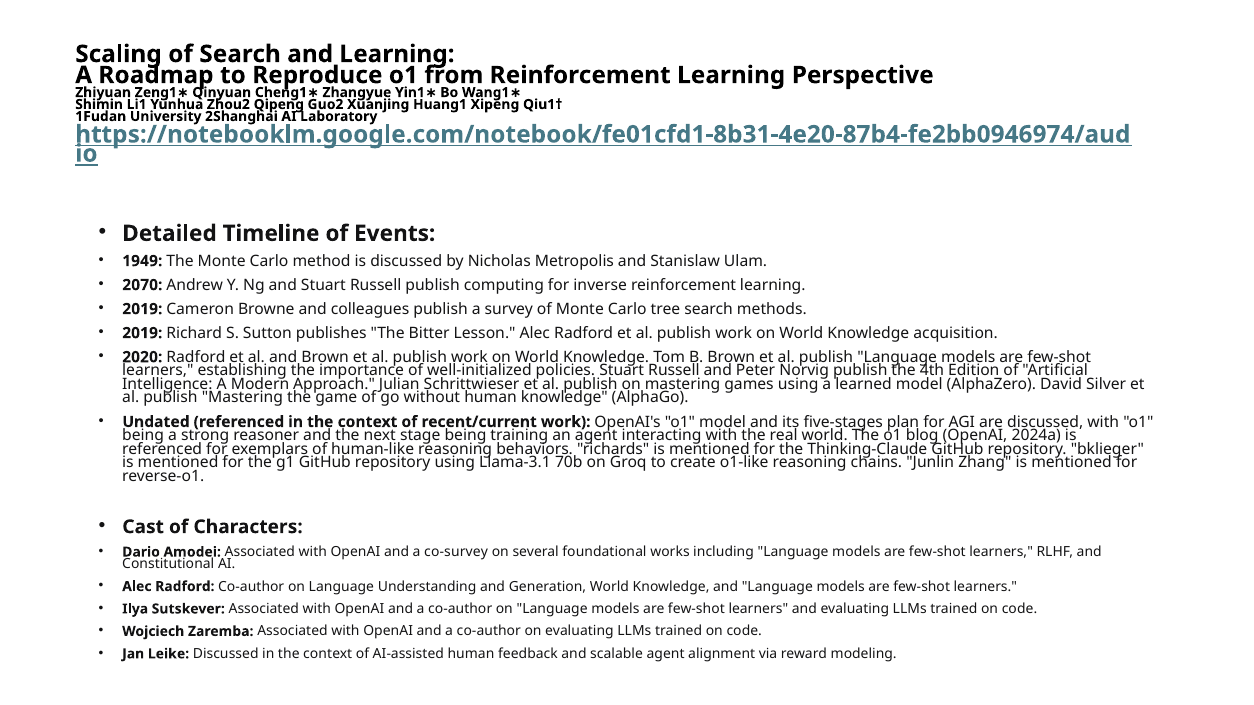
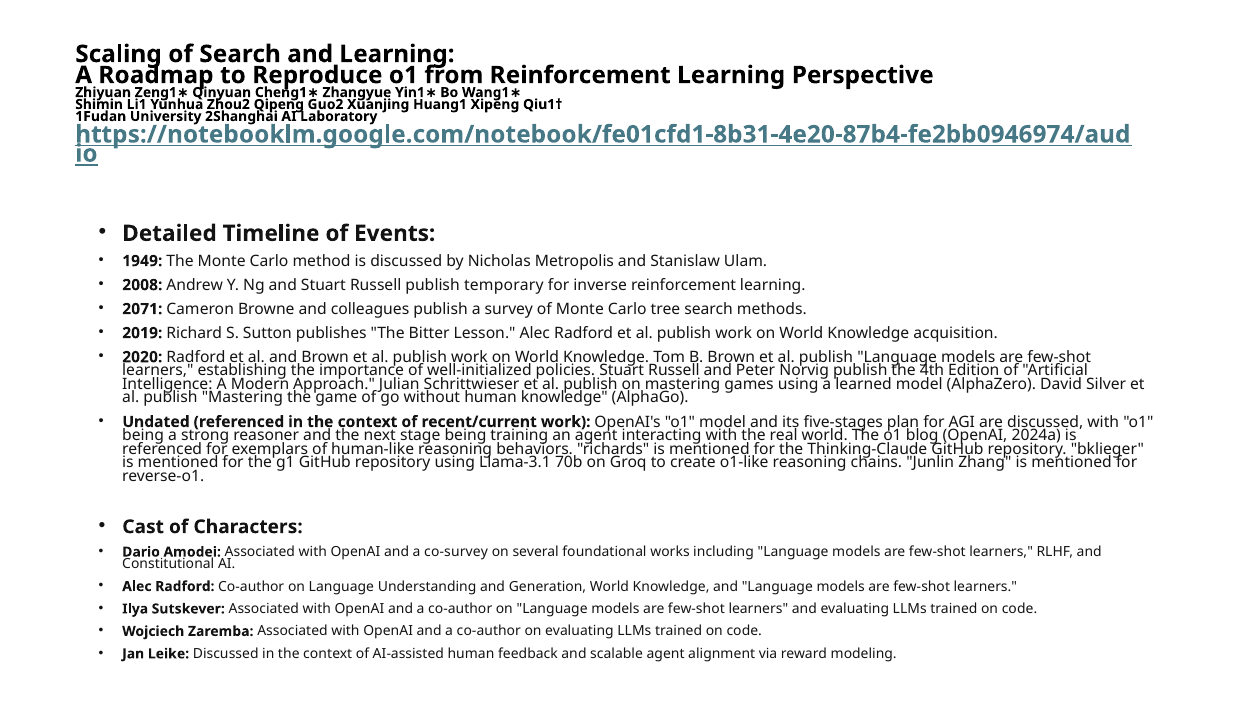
2070: 2070 -> 2008 (142, 285)
computing: computing -> temporary (504, 285)
2019: 2019 -> 2071 (142, 309)
